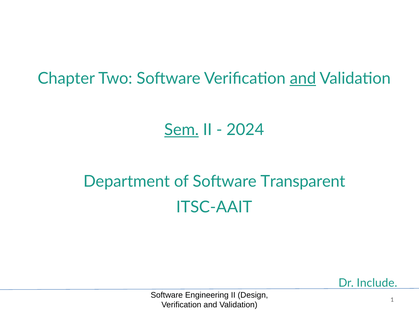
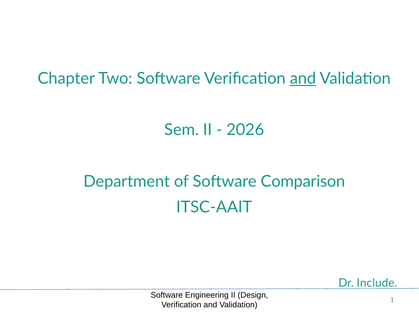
Sem underline: present -> none (182, 130)
2024: 2024 -> 2026 (245, 130)
Transparent: Transparent -> Comparison (303, 181)
